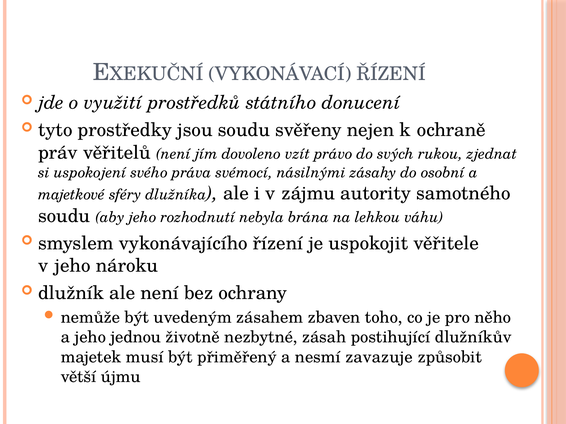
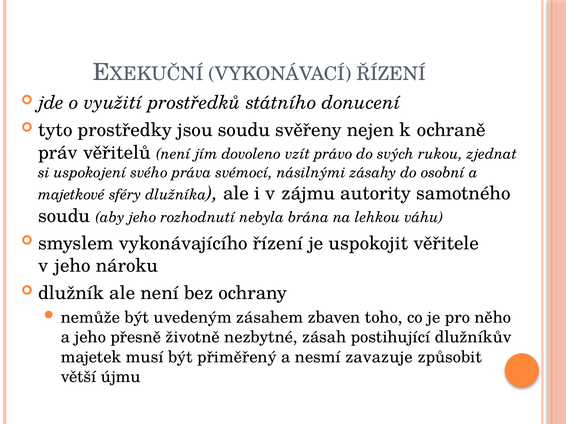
jednou: jednou -> přesně (136, 338)
